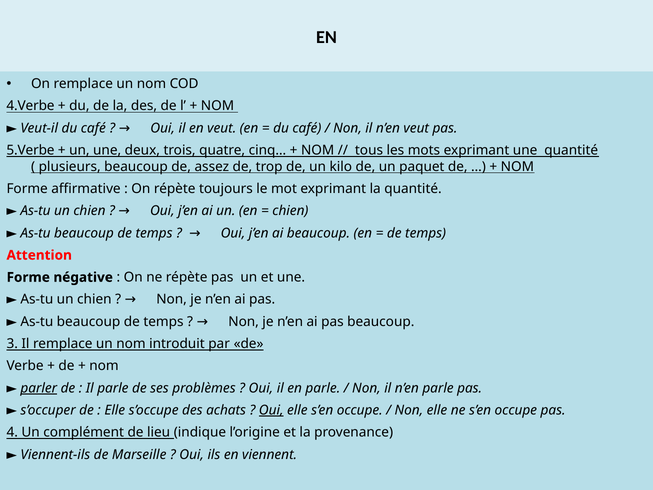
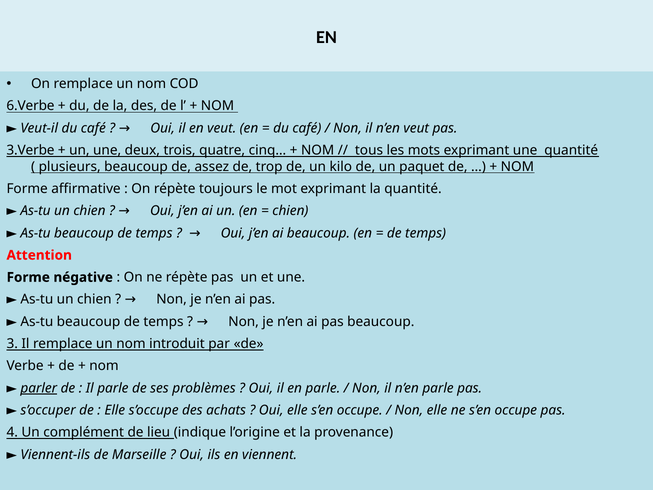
4.Verbe: 4.Verbe -> 6.Verbe (30, 106)
5.Verbe: 5.Verbe -> 3.Verbe (30, 150)
Oui underline: present -> none (271, 410)
